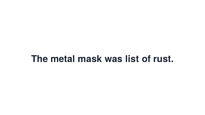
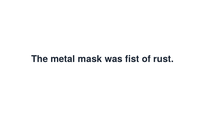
list: list -> fist (132, 59)
